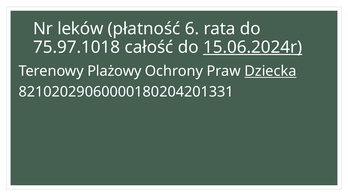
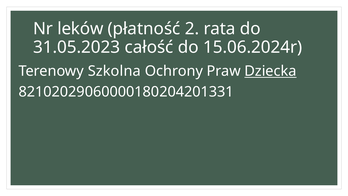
6: 6 -> 2 (192, 29)
75.97.1018: 75.97.1018 -> 31.05.2023 (77, 47)
15.06.2024r underline: present -> none (253, 47)
Plażowy: Plażowy -> Szkolna (114, 71)
